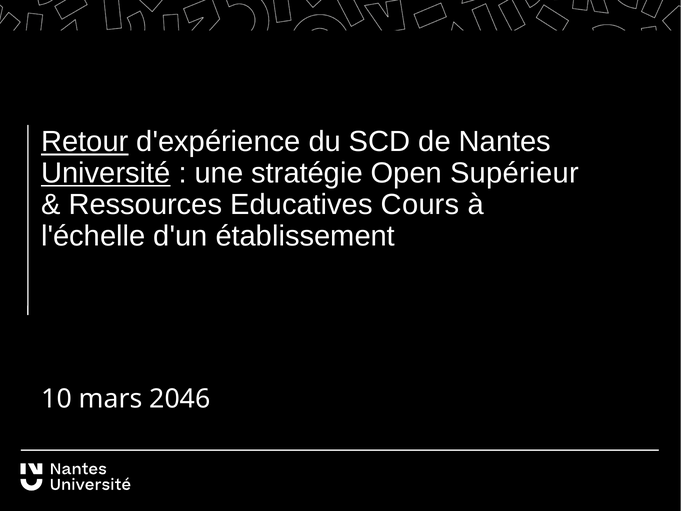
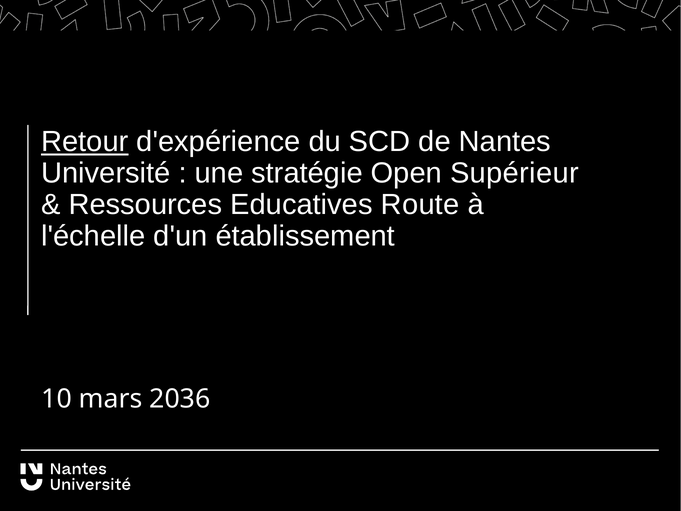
Université underline: present -> none (106, 173)
Cours: Cours -> Route (420, 205)
2046: 2046 -> 2036 (180, 399)
